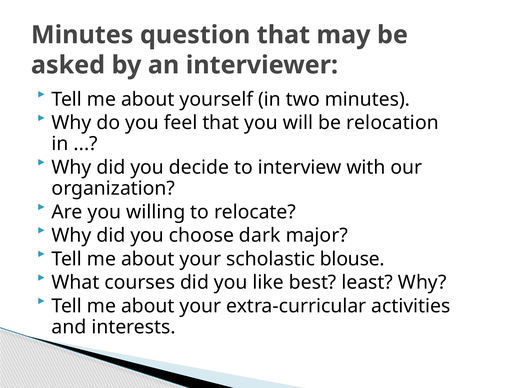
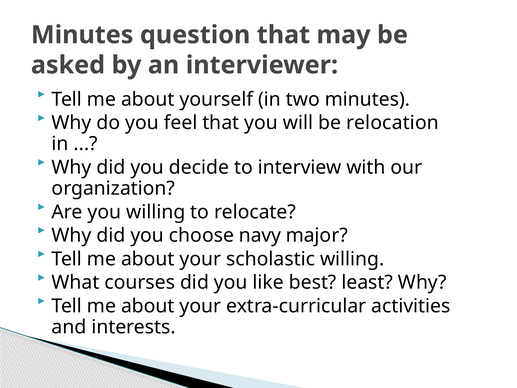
dark: dark -> navy (260, 235)
scholastic blouse: blouse -> willing (352, 259)
